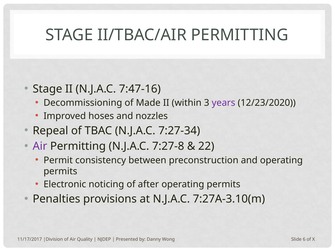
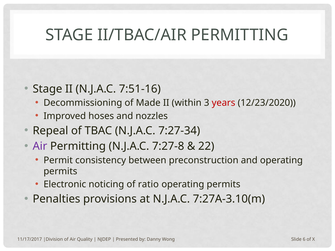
7:47-16: 7:47-16 -> 7:51-16 (140, 89)
years colour: purple -> red (224, 103)
after: after -> ratio (148, 185)
